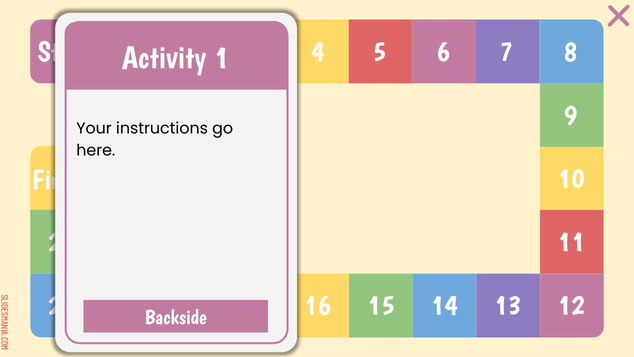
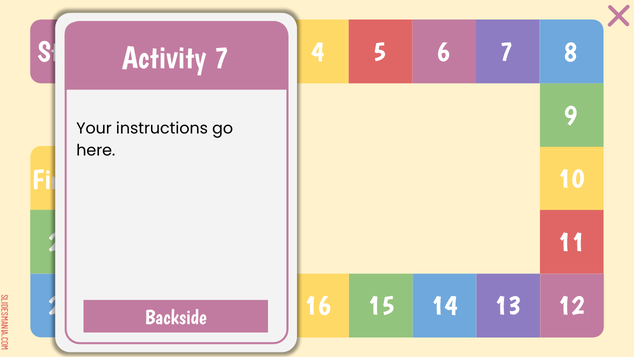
1: 1 -> 7 (222, 58)
